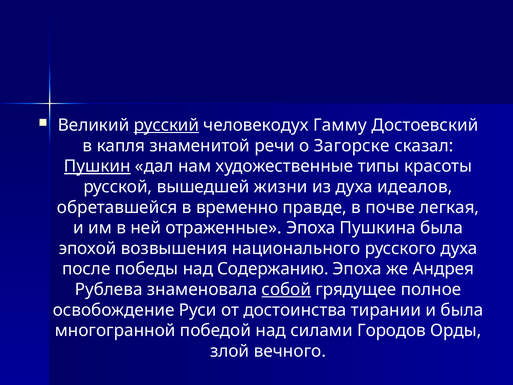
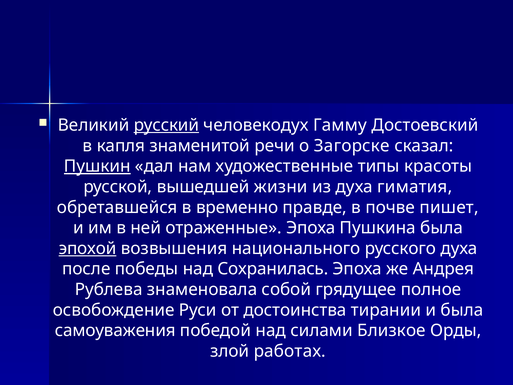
идеалов: идеалов -> гиматия (415, 187)
легкая: легкая -> пишет (449, 207)
эпохой underline: none -> present (88, 248)
Содержанию: Содержанию -> Сохранилась (273, 269)
собой underline: present -> none (286, 289)
многогранной: многогранной -> самоуважения (115, 330)
Городов: Городов -> Близкое (391, 330)
вечного: вечного -> работах (290, 351)
